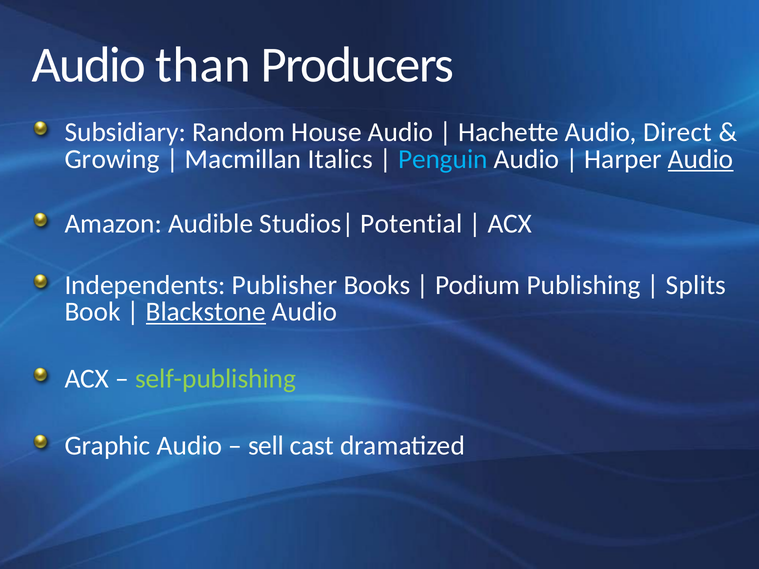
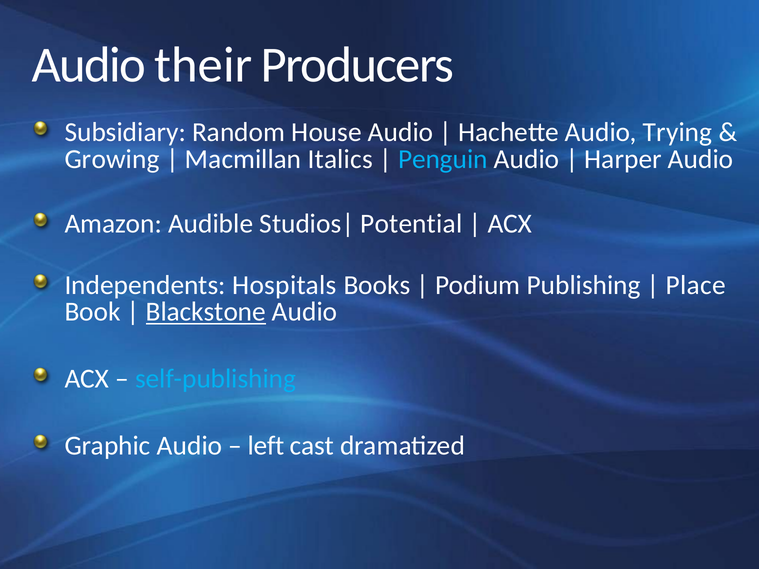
than: than -> their (203, 65)
Direct: Direct -> Trying (678, 132)
Audio underline: present -> none (701, 159)
Publisher: Publisher -> Hospitals (284, 285)
Splits: Splits -> Place (696, 285)
self-publishing colour: light green -> light blue (216, 379)
sell: sell -> left (266, 446)
